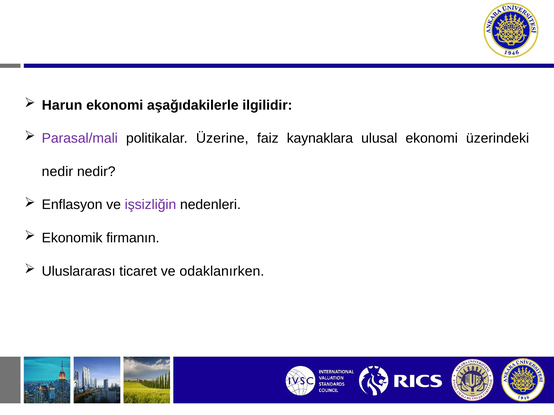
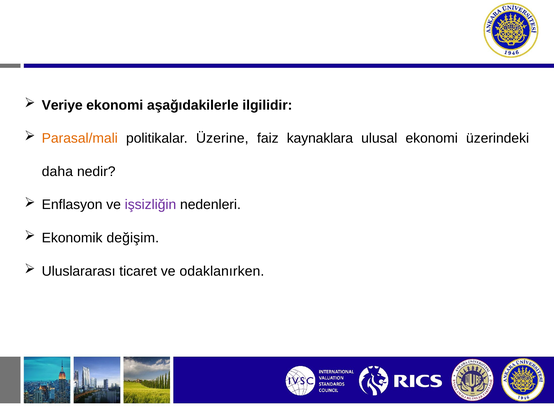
Harun: Harun -> Veriye (62, 105)
Parasal/mali colour: purple -> orange (80, 139)
nedir: nedir -> daha (57, 172)
firmanın: firmanın -> değişim (133, 238)
